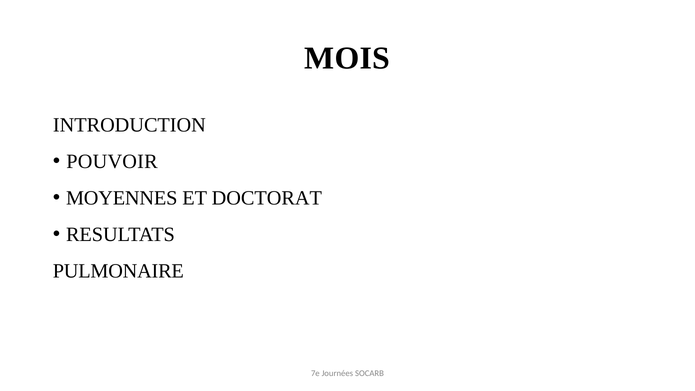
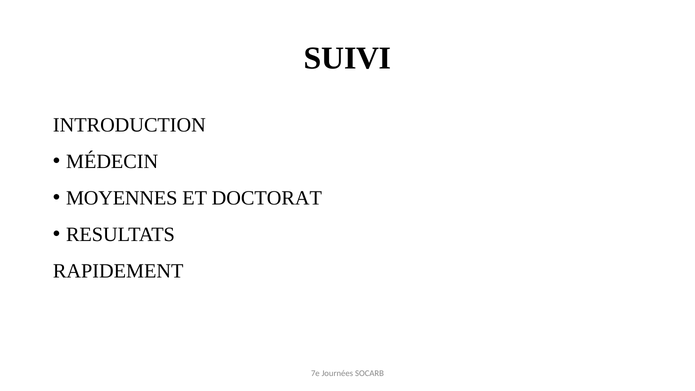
MOIS: MOIS -> SUIVI (348, 58)
POUVOIR: POUVOIR -> MÉDECIN (112, 162)
PULMONAIRE: PULMONAIRE -> RAPIDEMENT (118, 271)
